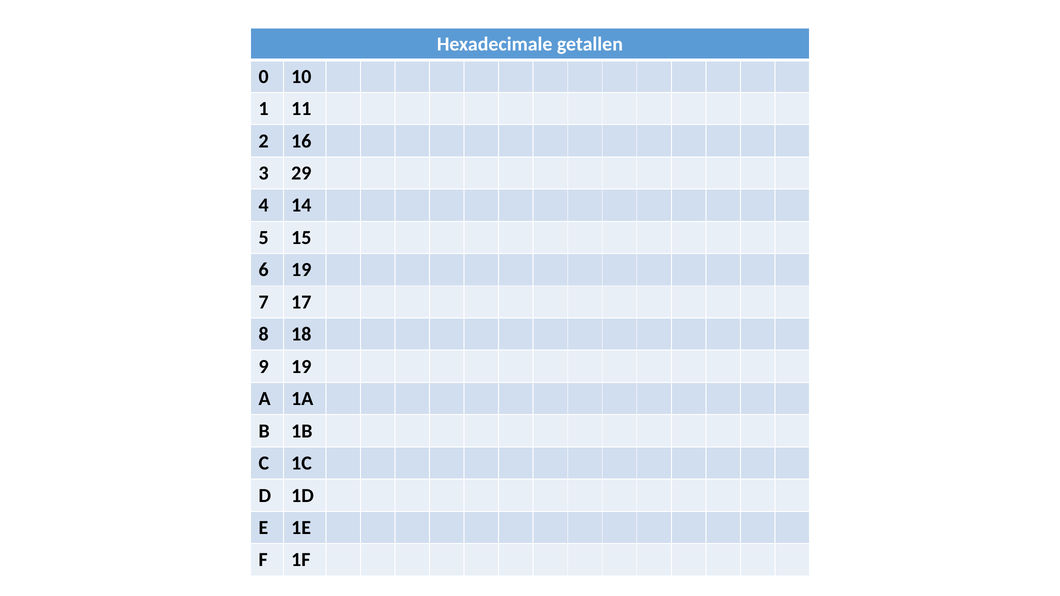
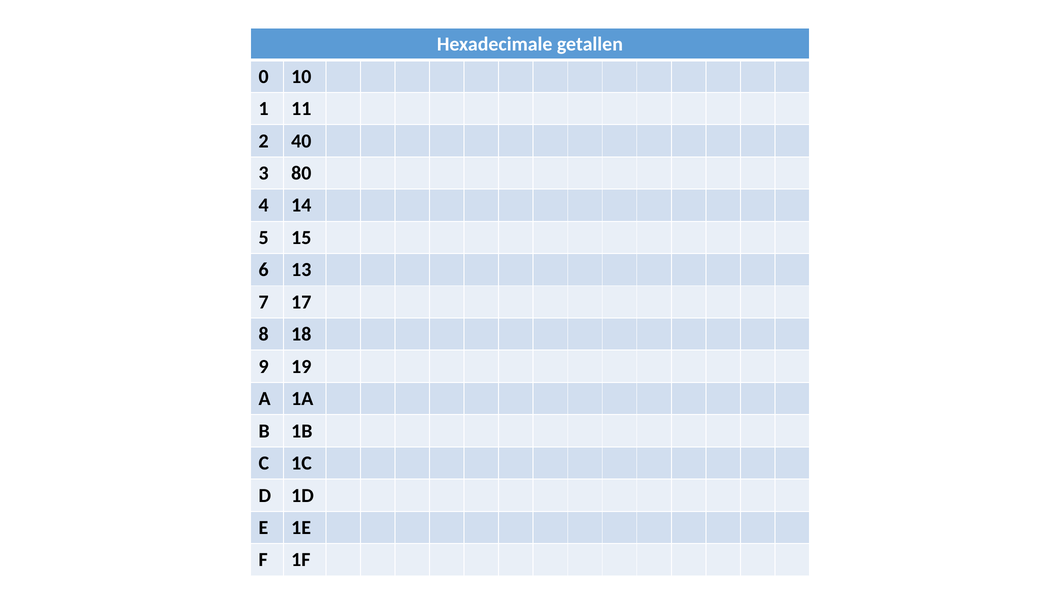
16: 16 -> 40 (301, 141)
29: 29 -> 80 (301, 173)
6 19: 19 -> 13 (301, 270)
